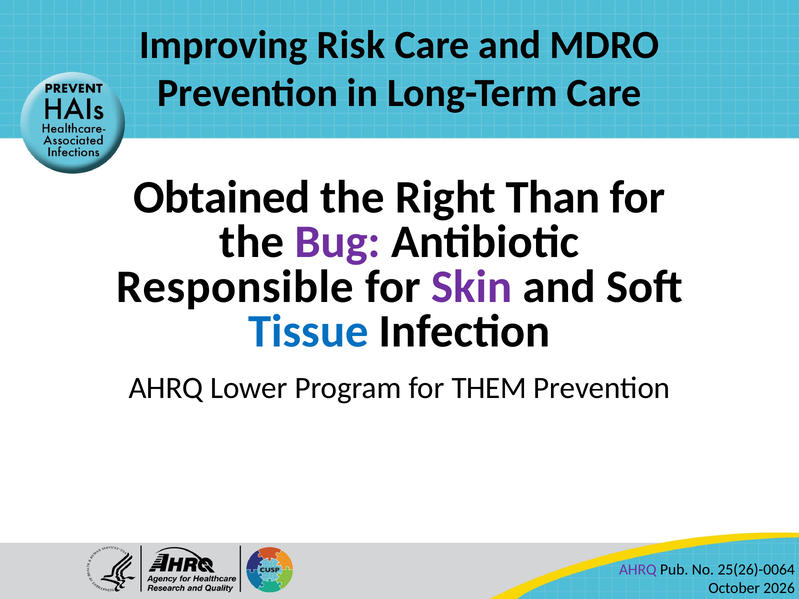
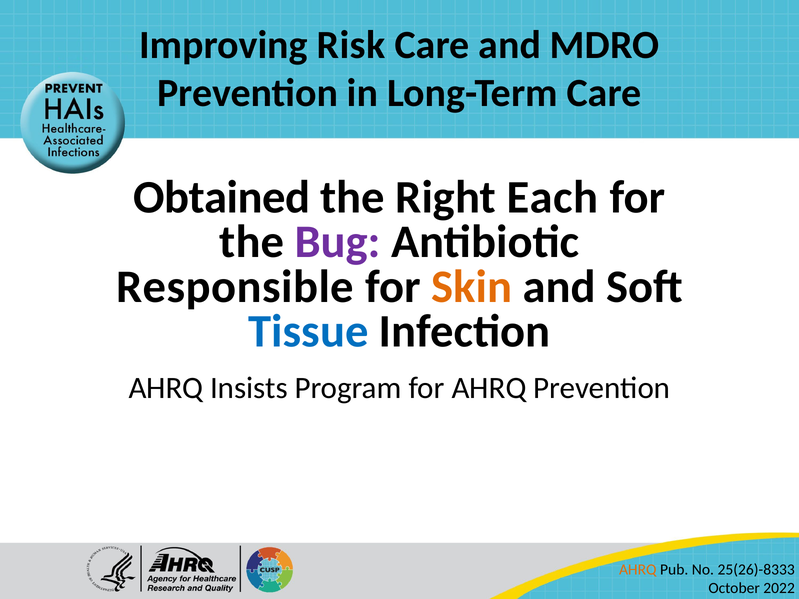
Than: Than -> Each (553, 197)
Skin colour: purple -> orange (472, 287)
Lower: Lower -> Insists (249, 388)
for THEM: THEM -> AHRQ (489, 388)
AHRQ colour: purple -> orange (638, 570)
25(26)-0064: 25(26)-0064 -> 25(26)-8333 (756, 570)
2026: 2026 -> 2022 (779, 588)
